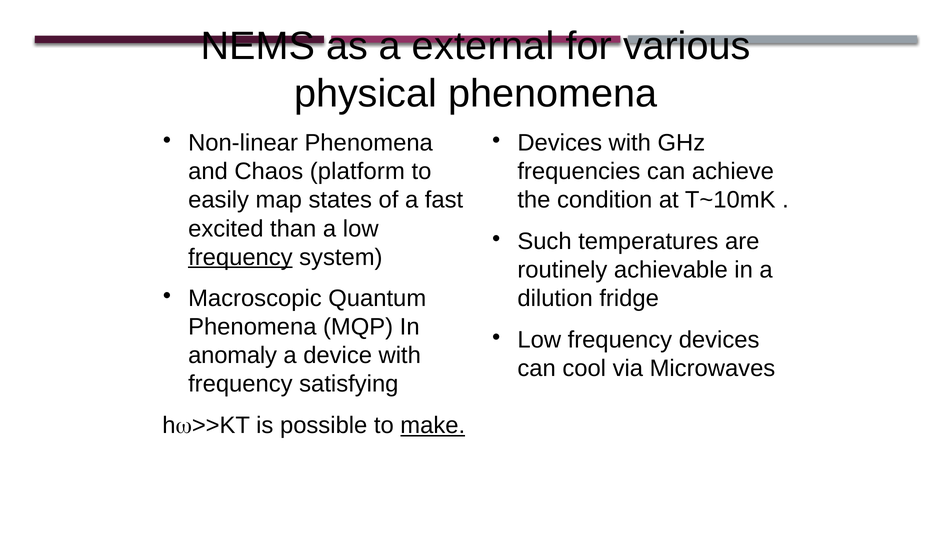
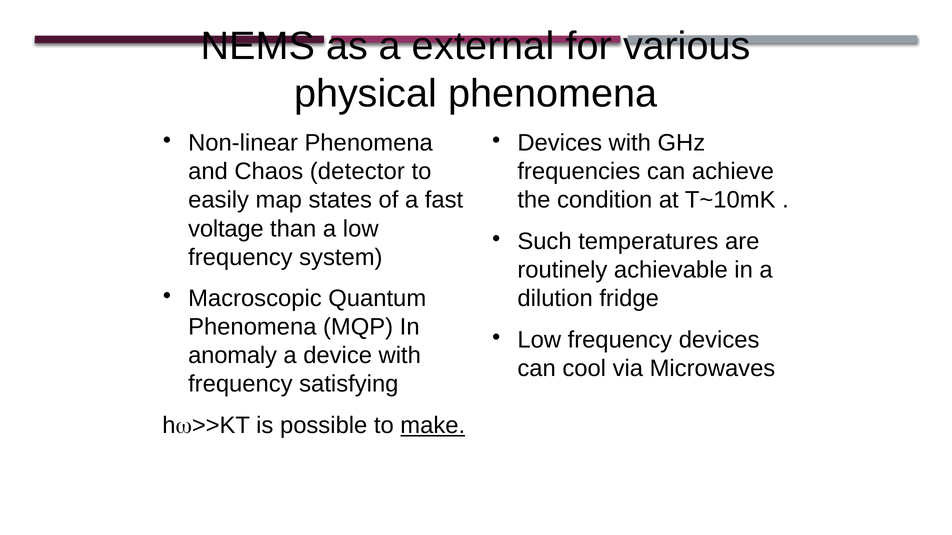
platform: platform -> detector (357, 172)
excited: excited -> voltage (226, 229)
frequency underline: present -> none (240, 257)
